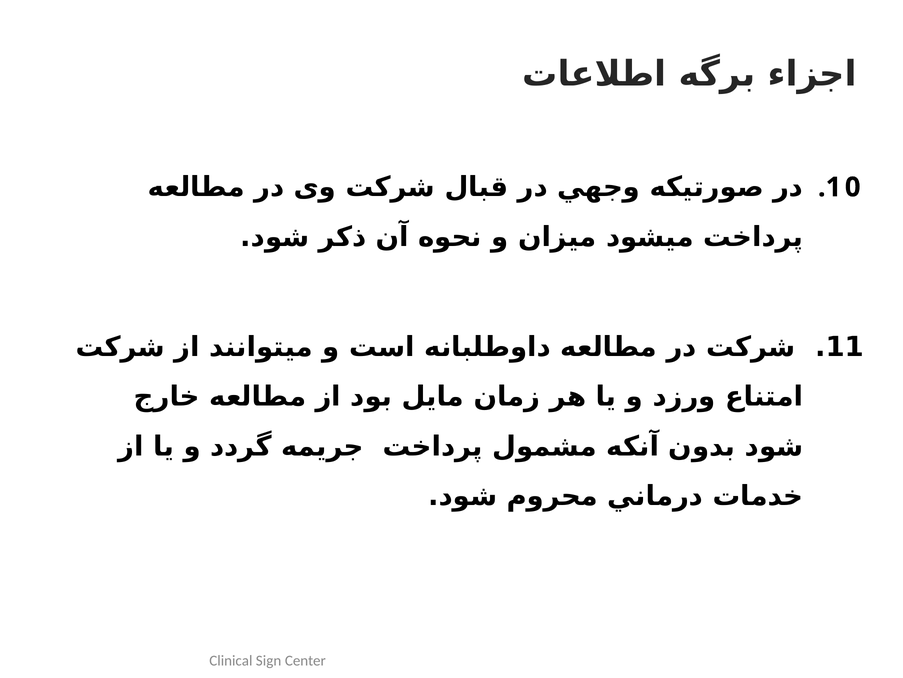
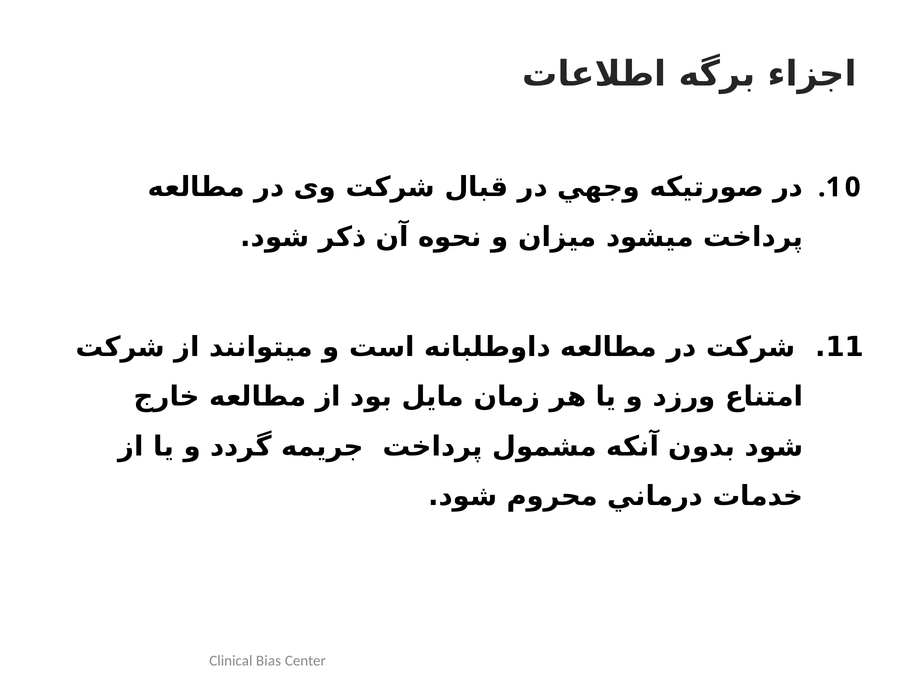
Sign: Sign -> Bias (269, 660)
